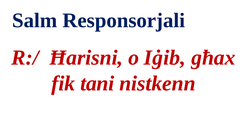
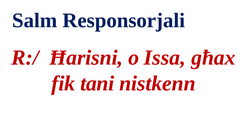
Iġib: Iġib -> Issa (165, 58)
